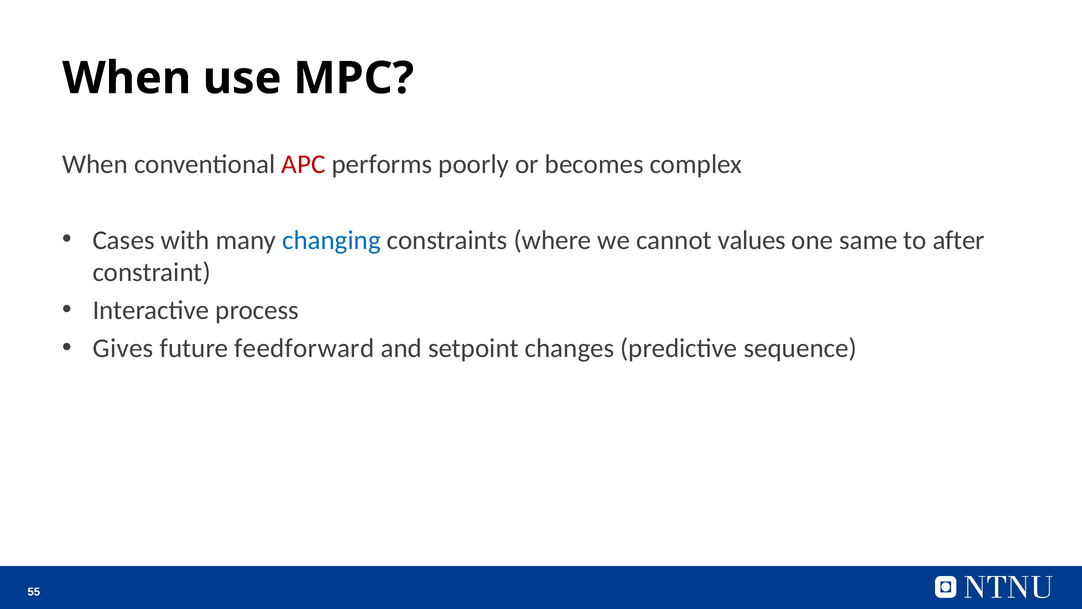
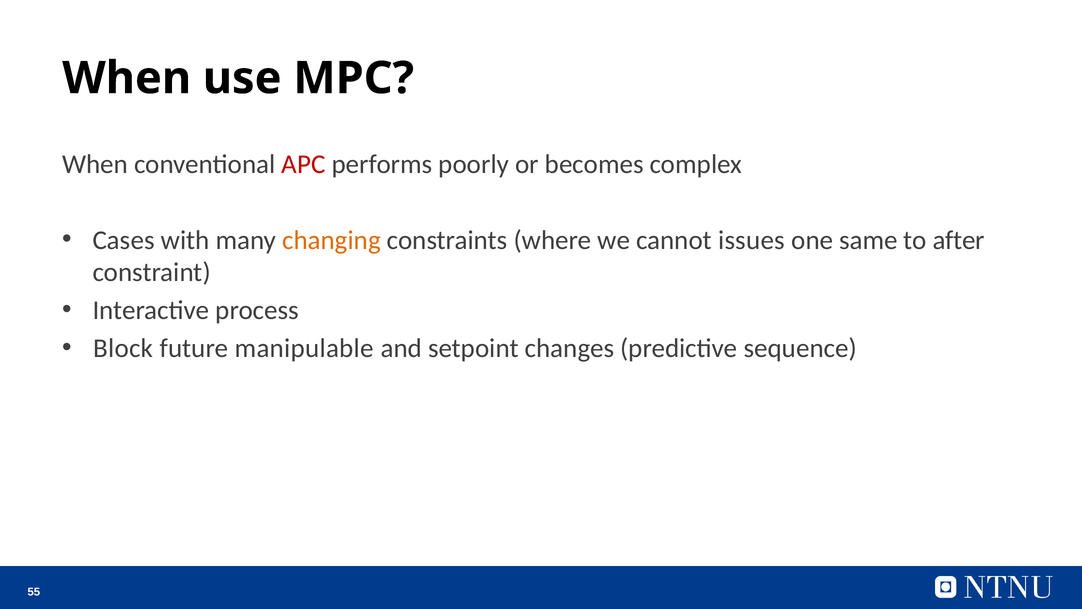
changing colour: blue -> orange (331, 240)
values: values -> issues (752, 240)
Gives: Gives -> Block (123, 348)
feedforward: feedforward -> manipulable (304, 348)
